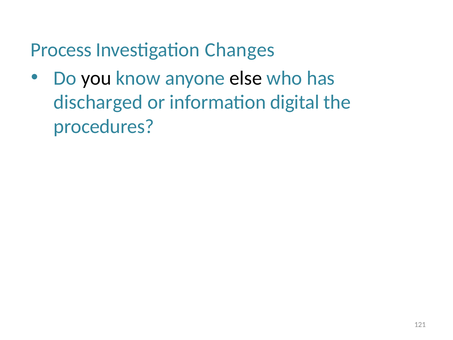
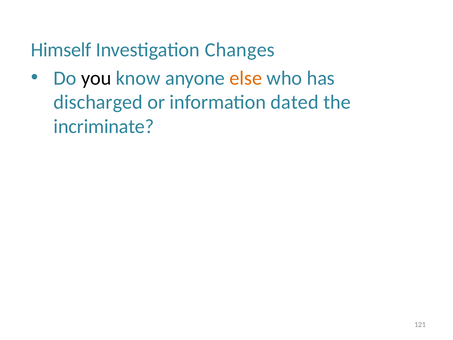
Process: Process -> Himself (61, 50)
else colour: black -> orange (246, 78)
digital: digital -> dated (295, 102)
procedures: procedures -> incriminate (104, 126)
